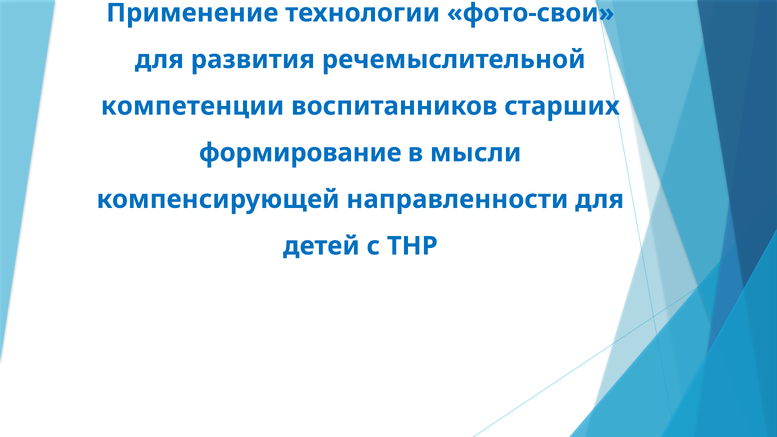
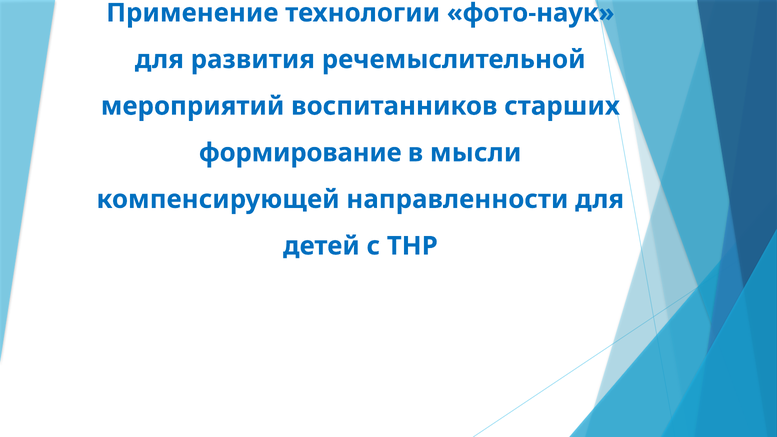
фото-свои: фото-свои -> фото-наук (531, 13)
компетенции: компетенции -> мероприятий (193, 106)
